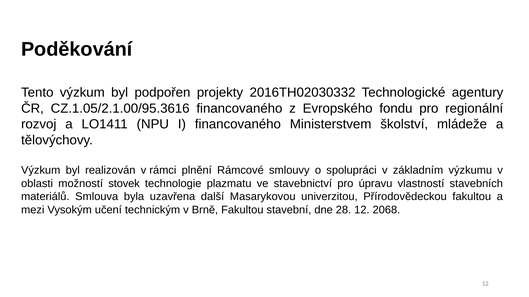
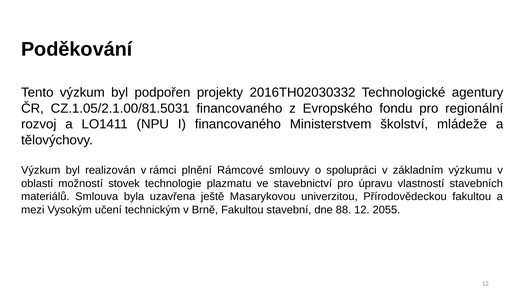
CZ.1.05/2.1.00/95.3616: CZ.1.05/2.1.00/95.3616 -> CZ.1.05/2.1.00/81.5031 (120, 109)
další: další -> ještě (213, 197)
28: 28 -> 88 (343, 210)
2068: 2068 -> 2055 (386, 210)
